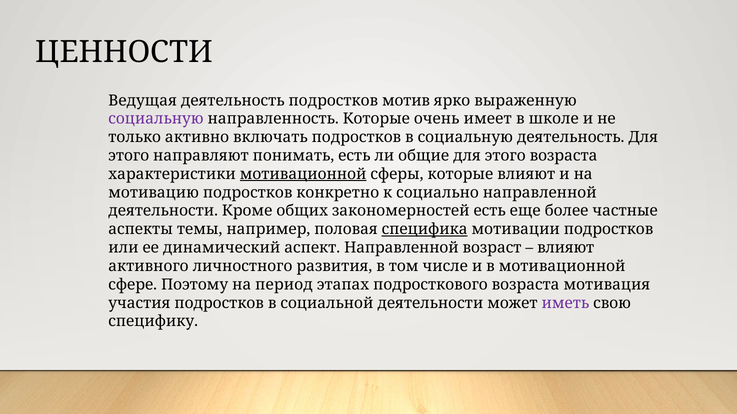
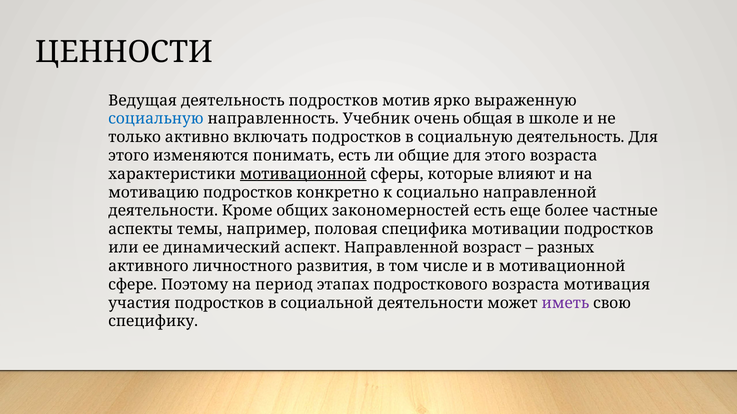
социальную colour: purple -> blue (156, 119)
направленность Которые: Которые -> Учебник (376, 119)
имеет: имеет -> общая (488, 119)
направляют: направляют -> изменяются (201, 156)
специфика underline: present -> none (425, 230)
влияют: влияют -> разных (566, 248)
